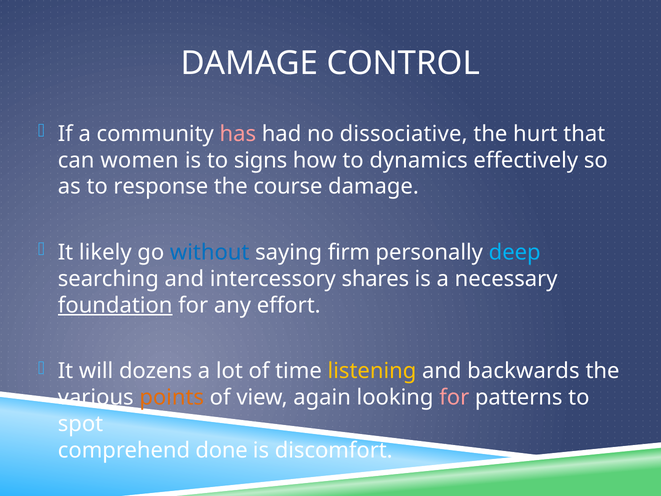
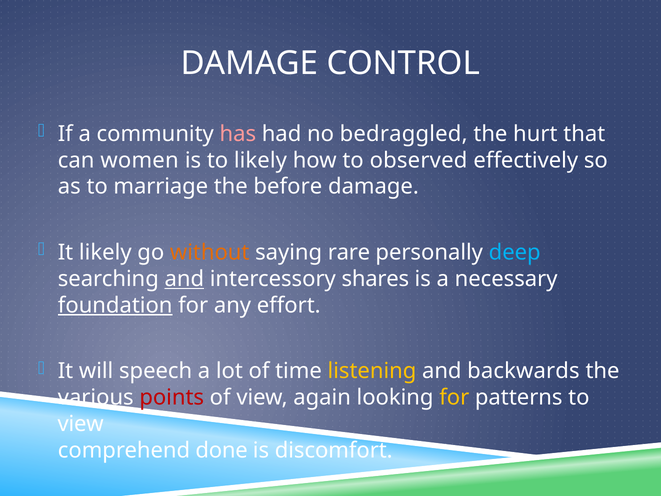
dissociative: dissociative -> bedraggled (404, 134)
to signs: signs -> likely (260, 160)
dynamics: dynamics -> observed (418, 160)
response: response -> marriage (161, 187)
course: course -> before (288, 187)
without colour: blue -> orange (210, 252)
firm: firm -> rare (349, 252)
and underline: none -> present (184, 279)
dozens: dozens -> speech (156, 371)
points colour: orange -> red (172, 397)
for colour: pink -> yellow (454, 397)
spot: spot -> view (81, 424)
